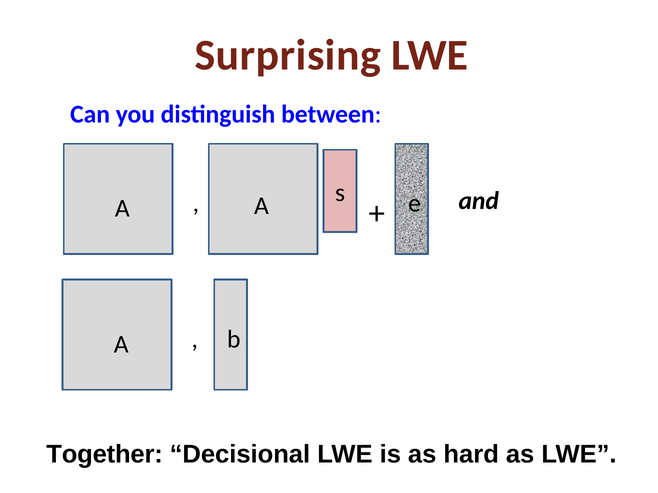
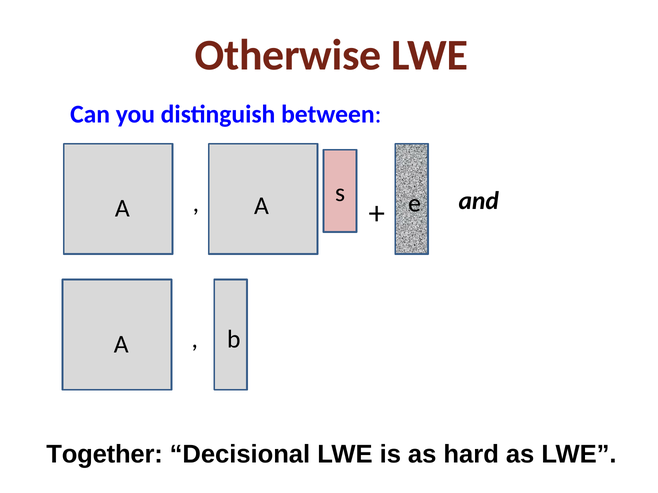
Surprising: Surprising -> Otherwise (288, 55)
